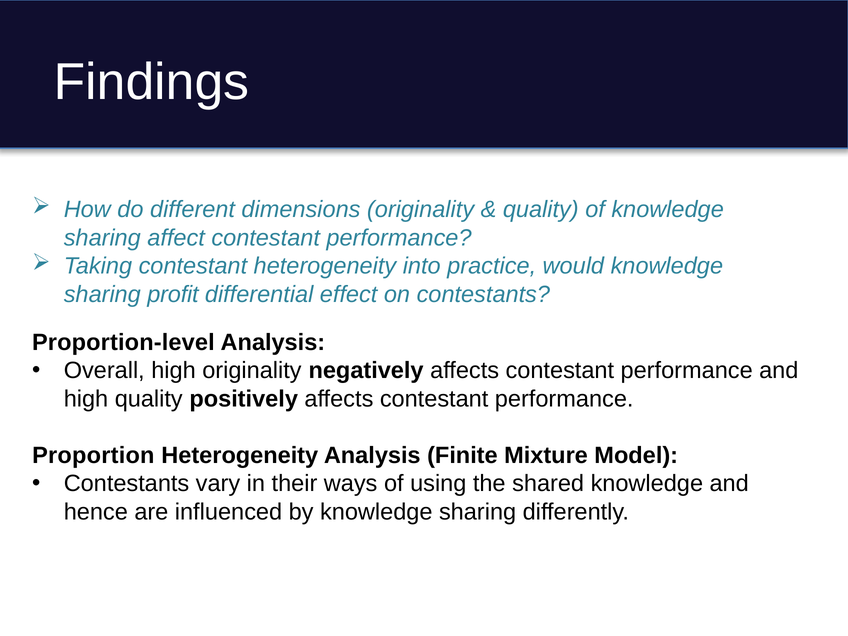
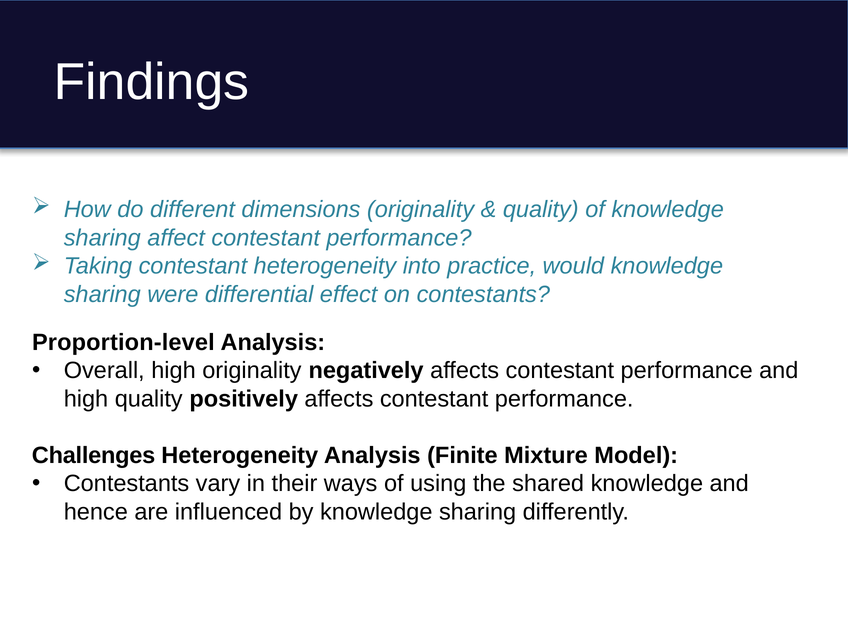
profit: profit -> were (173, 294)
Proportion: Proportion -> Challenges (94, 455)
